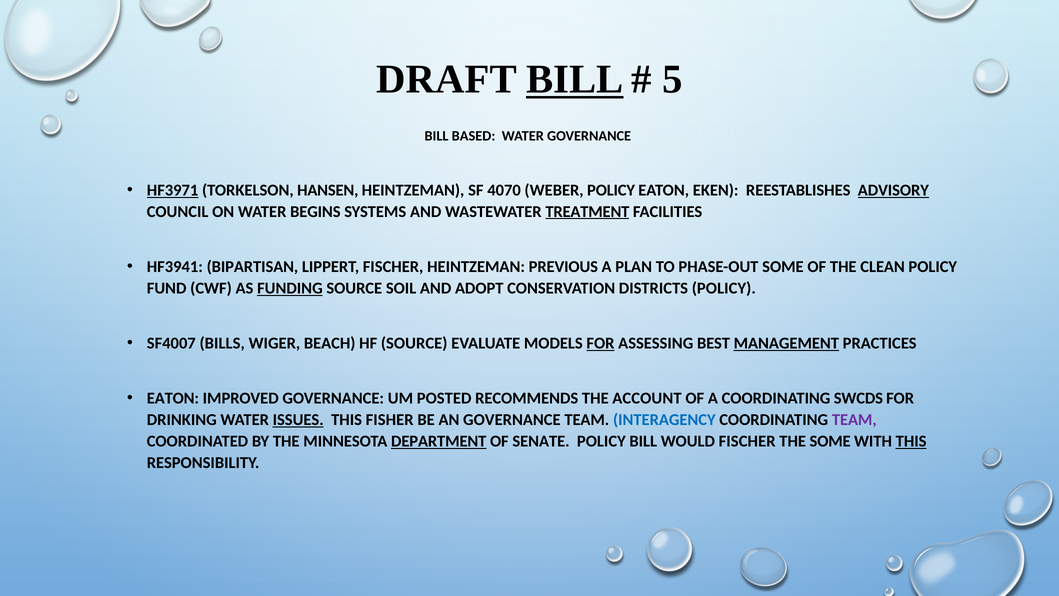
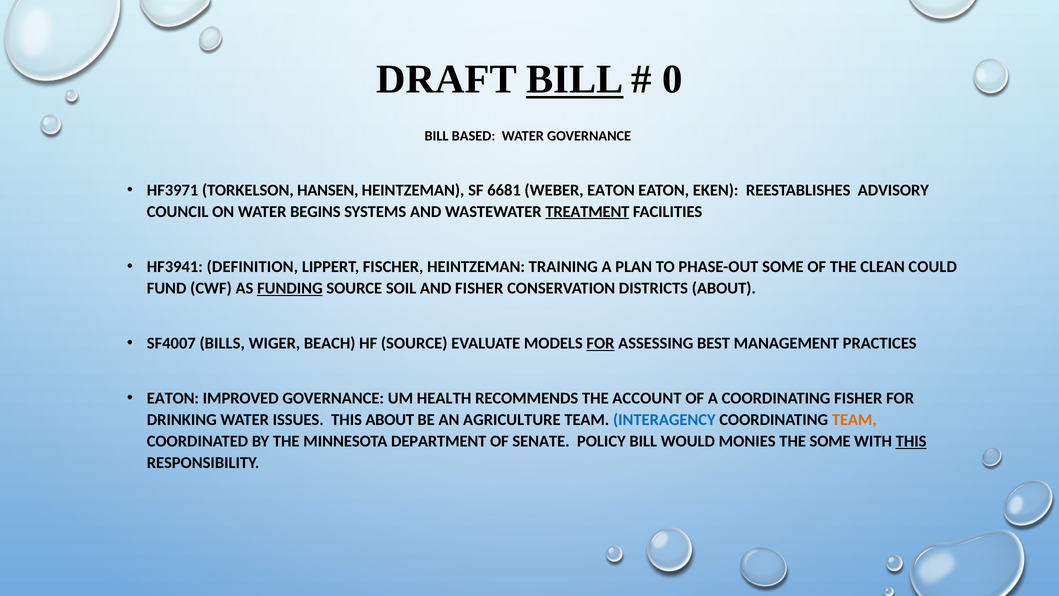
5: 5 -> 0 (672, 79)
HF3971 underline: present -> none (173, 190)
4070: 4070 -> 6681 (504, 190)
WEBER POLICY: POLICY -> EATON (611, 190)
ADVISORY underline: present -> none (893, 190)
BIPARTISAN: BIPARTISAN -> DEFINITION (252, 267)
PREVIOUS: PREVIOUS -> TRAINING (563, 267)
CLEAN POLICY: POLICY -> COULD (933, 267)
AND ADOPT: ADOPT -> FISHER (479, 288)
DISTRICTS POLICY: POLICY -> ABOUT (724, 288)
MANAGEMENT underline: present -> none (786, 343)
POSTED: POSTED -> HEALTH (444, 398)
COORDINATING SWCDS: SWCDS -> FISHER (858, 398)
ISSUES underline: present -> none (298, 420)
THIS FISHER: FISHER -> ABOUT (390, 420)
AN GOVERNANCE: GOVERNANCE -> AGRICULTURE (512, 420)
TEAM colour: purple -> orange (854, 420)
DEPARTMENT underline: present -> none (439, 441)
WOULD FISCHER: FISCHER -> MONIES (747, 441)
